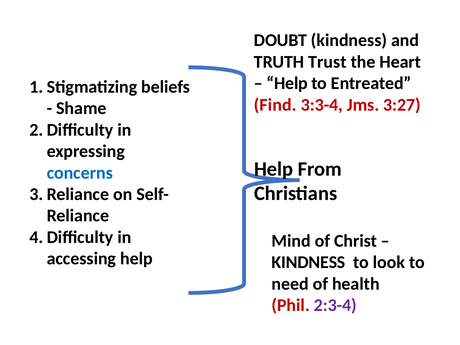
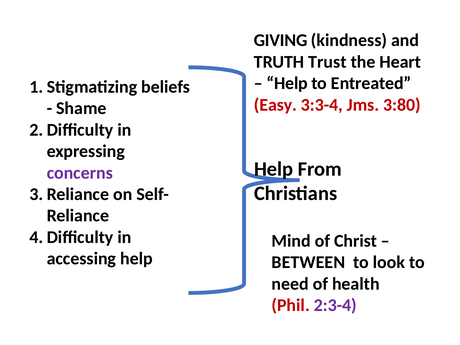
DOUBT: DOUBT -> GIVING (281, 40)
Find: Find -> Easy (275, 105)
3:27: 3:27 -> 3:80 (402, 105)
concerns colour: blue -> purple (80, 173)
KINDNESS: KINDNESS -> BETWEEN (308, 262)
